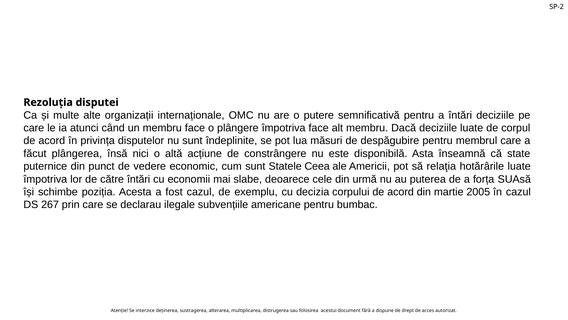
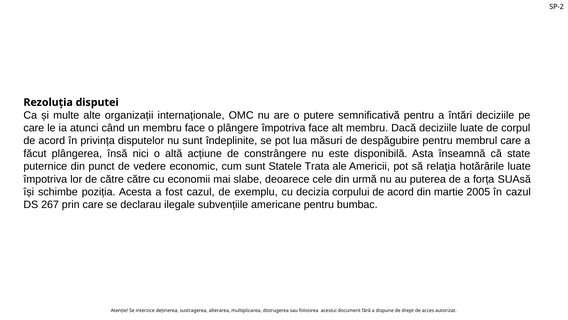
Ceea: Ceea -> Trata (317, 166)
către întări: întări -> către (139, 179)
